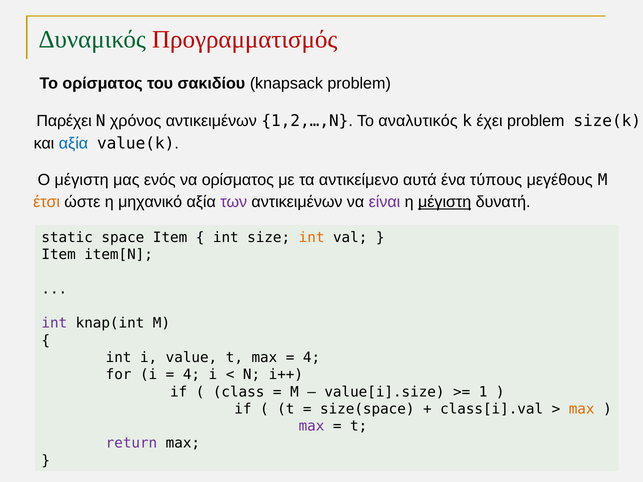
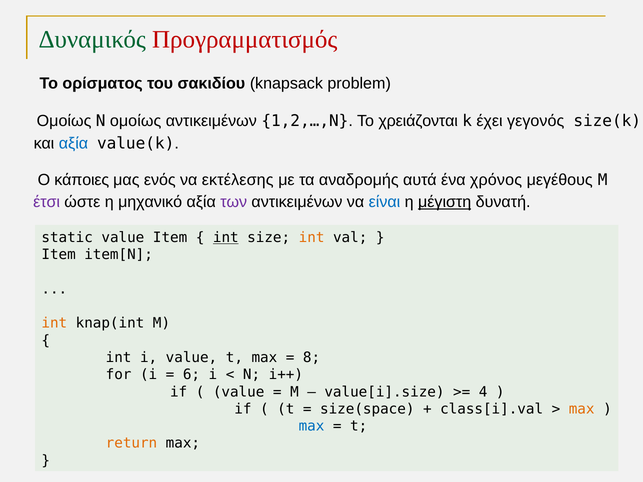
Παρέχει: Παρέχει -> Ομοίως (64, 121)
Ν χρόνος: χρόνος -> ομοίως (136, 121)
αναλυτικός: αναλυτικός -> χρειάζονται (418, 121)
έχει problem: problem -> γεγονός (536, 121)
Ο μέγιστη: μέγιστη -> κάποιες (82, 180)
να ορίσματος: ορίσματος -> εκτέλεσης (238, 180)
αντικείμενο: αντικείμενο -> αναδρομής (359, 180)
τύπους: τύπους -> χρόνος (496, 180)
έτσι colour: orange -> purple (47, 202)
είναι colour: purple -> blue (384, 202)
static space: space -> value (123, 238)
int underline: none -> present (226, 238)
int colour: purple -> orange (54, 323)
4: 4 -> 8 (312, 358)
4: 4 -> 6 (191, 375)
class: class -> value (239, 392)
1: 1 -> 4 (483, 392)
max colour: purple -> blue (312, 426)
return colour: purple -> orange (131, 443)
